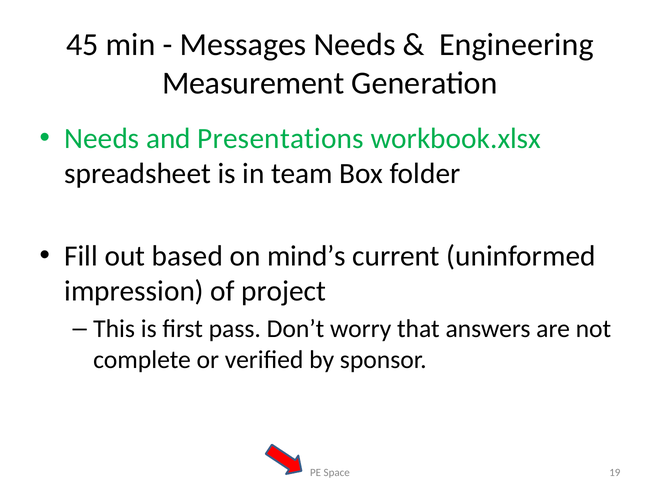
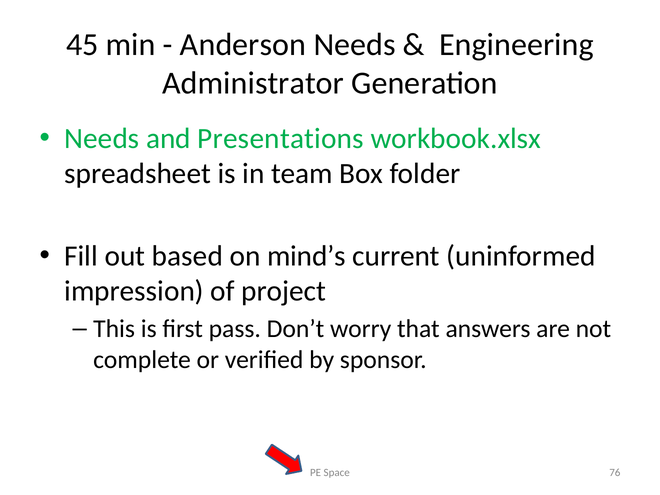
Messages: Messages -> Anderson (243, 45)
Measurement: Measurement -> Administrator (253, 83)
19: 19 -> 76 (615, 473)
